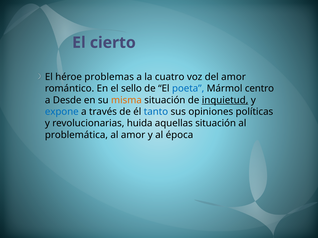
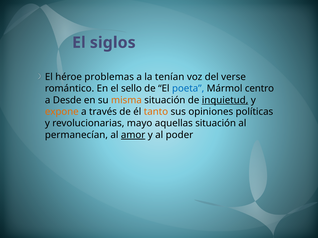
cierto: cierto -> siglos (113, 43)
cuatro: cuatro -> tenían (170, 77)
del amor: amor -> verse (234, 77)
expone colour: blue -> orange (62, 112)
tanto colour: blue -> orange (156, 112)
huida: huida -> mayo (140, 124)
problemática: problemática -> permanecían (76, 135)
amor underline: none -> present (133, 135)
época: época -> poder (179, 135)
